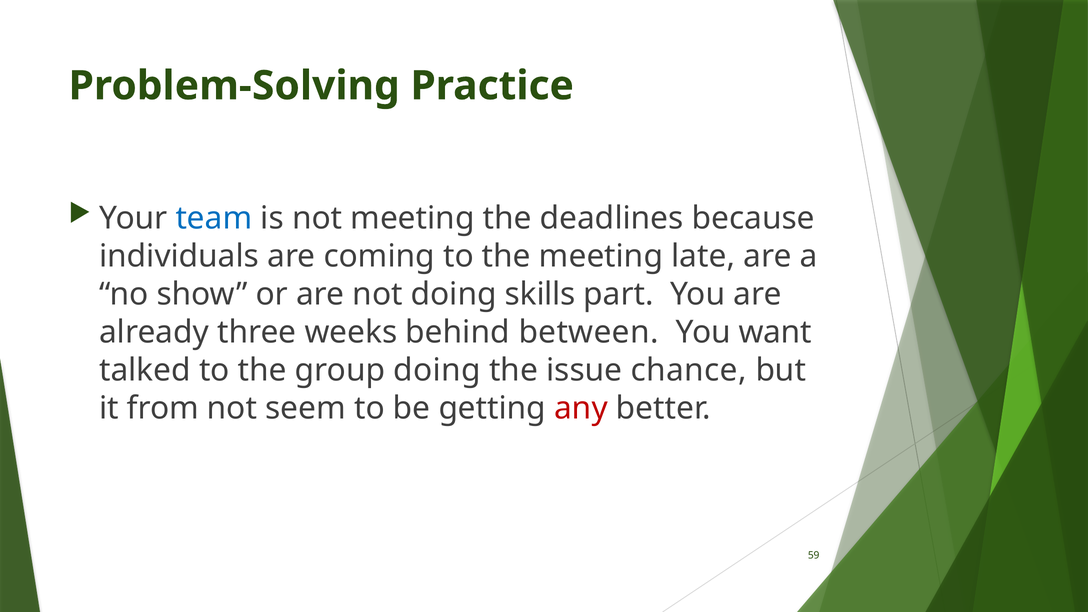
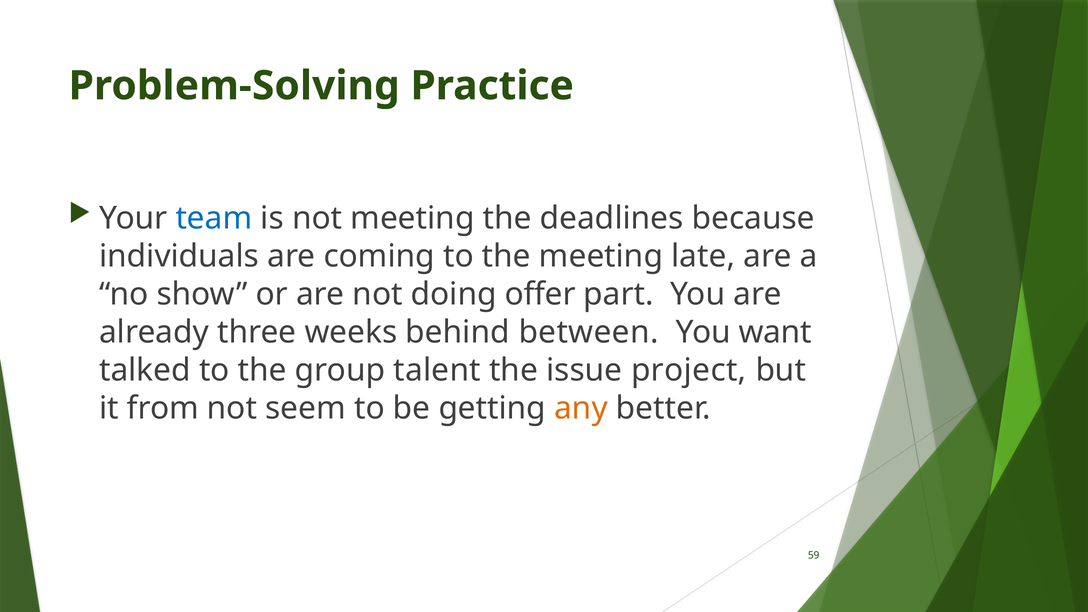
skills: skills -> offer (540, 294)
group doing: doing -> talent (437, 370)
chance: chance -> project (689, 370)
any colour: red -> orange (581, 408)
